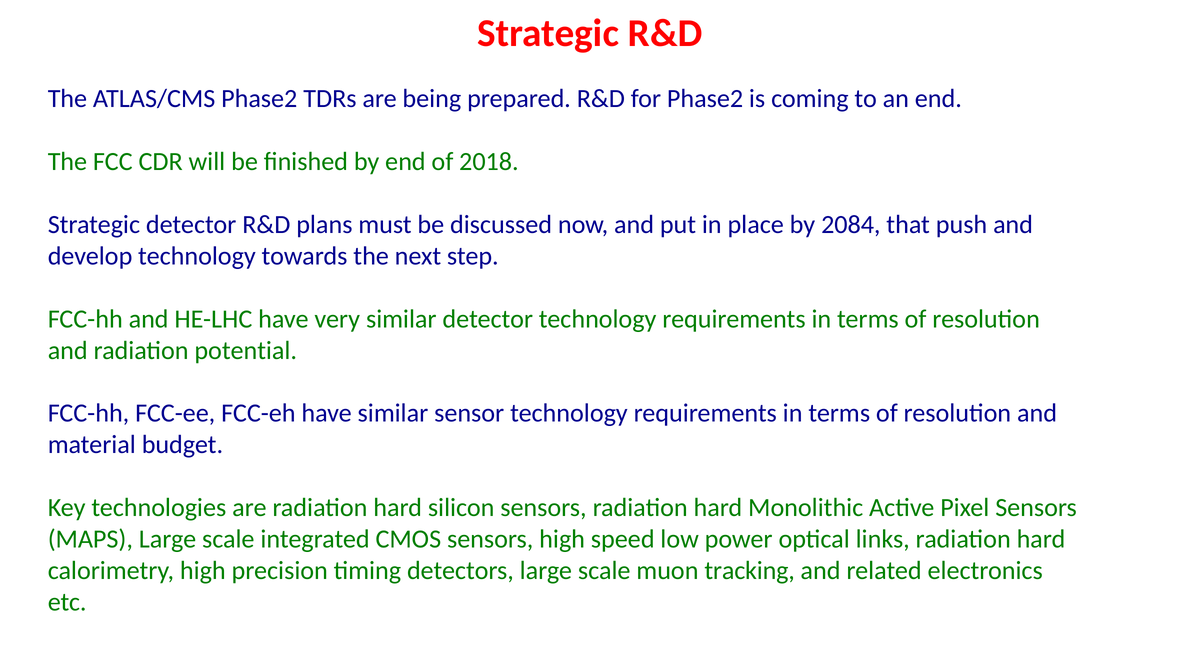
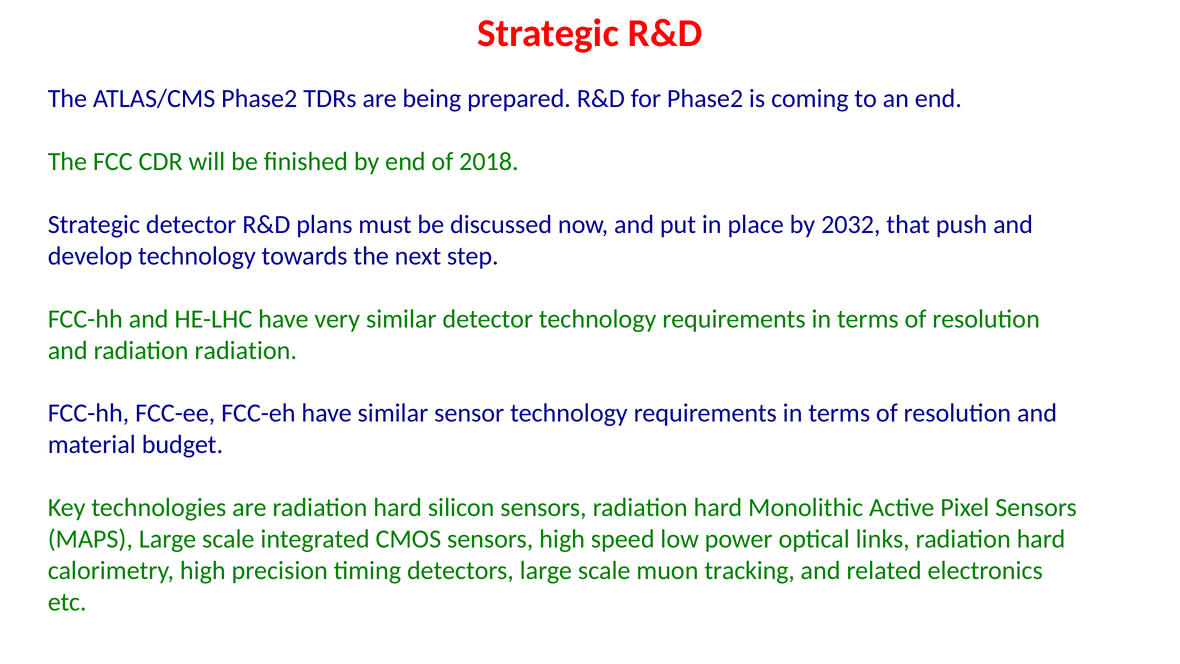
2084: 2084 -> 2032 (851, 224)
radiation potential: potential -> radiation (246, 350)
